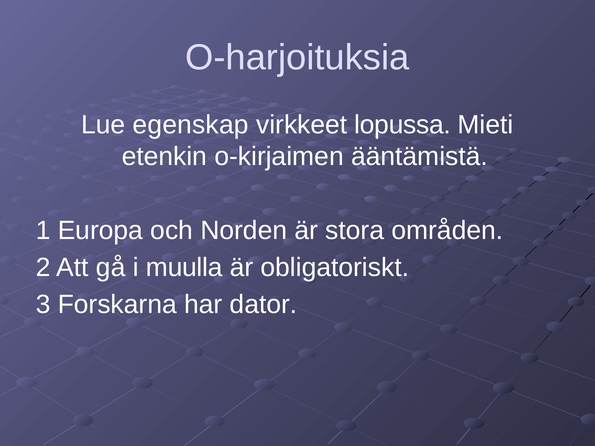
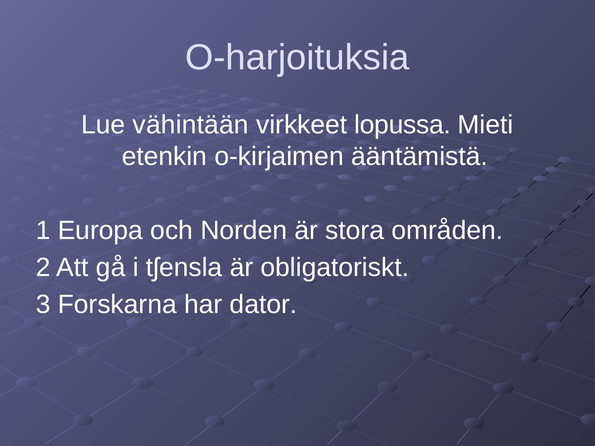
egenskap: egenskap -> vähintään (191, 125)
muulla: muulla -> tʃensla (184, 268)
